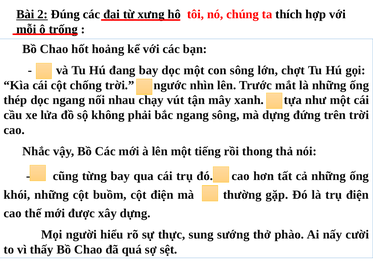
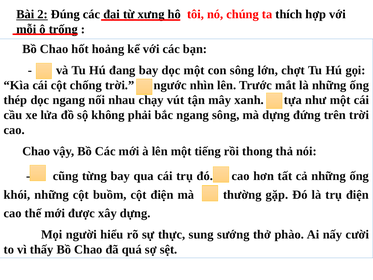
Nhắc: Nhắc -> Chao (36, 151)
